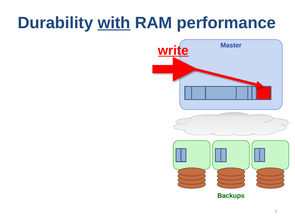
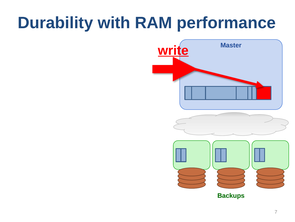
with underline: present -> none (114, 23)
